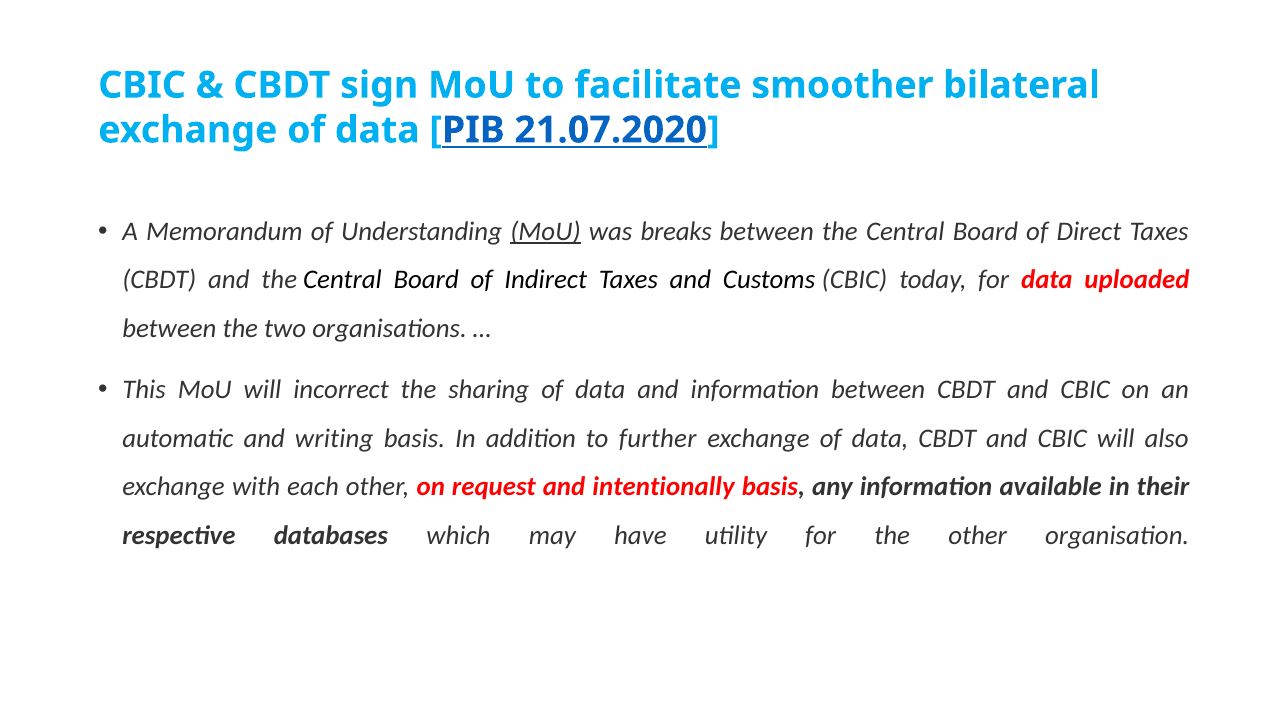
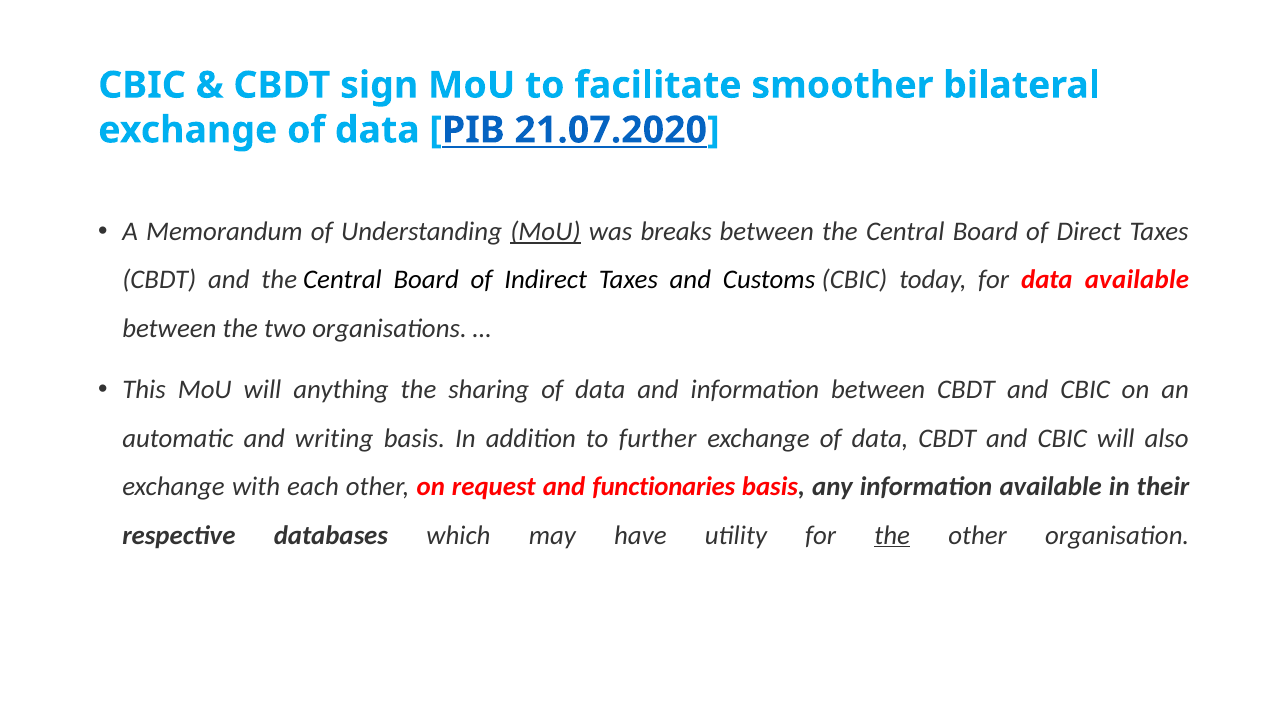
data uploaded: uploaded -> available (1137, 280)
incorrect: incorrect -> anything (341, 390)
intentionally: intentionally -> functionaries (664, 487)
the underline: none -> present (892, 536)
